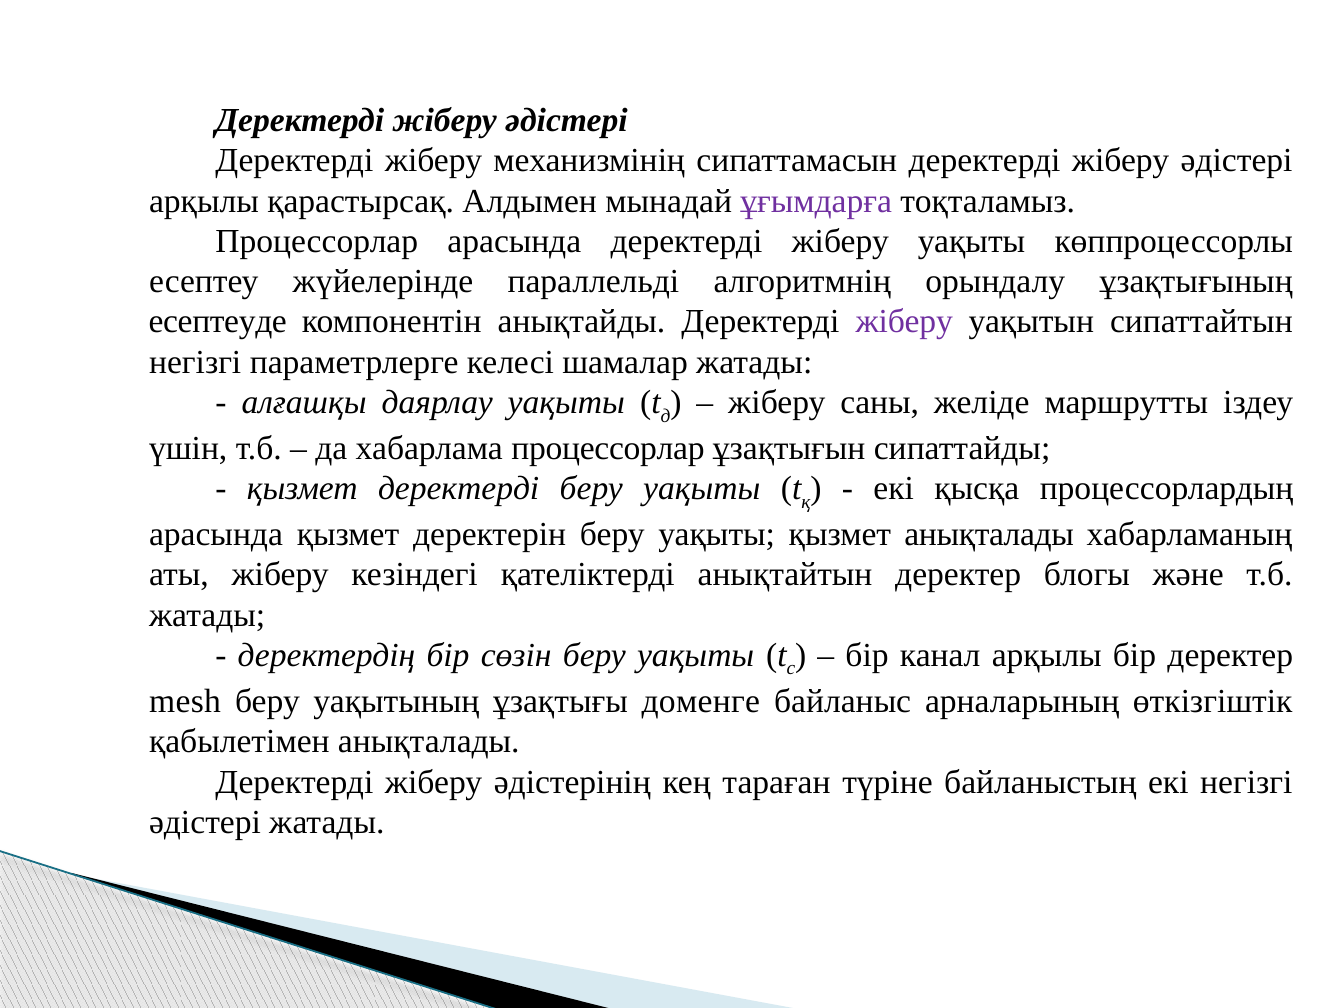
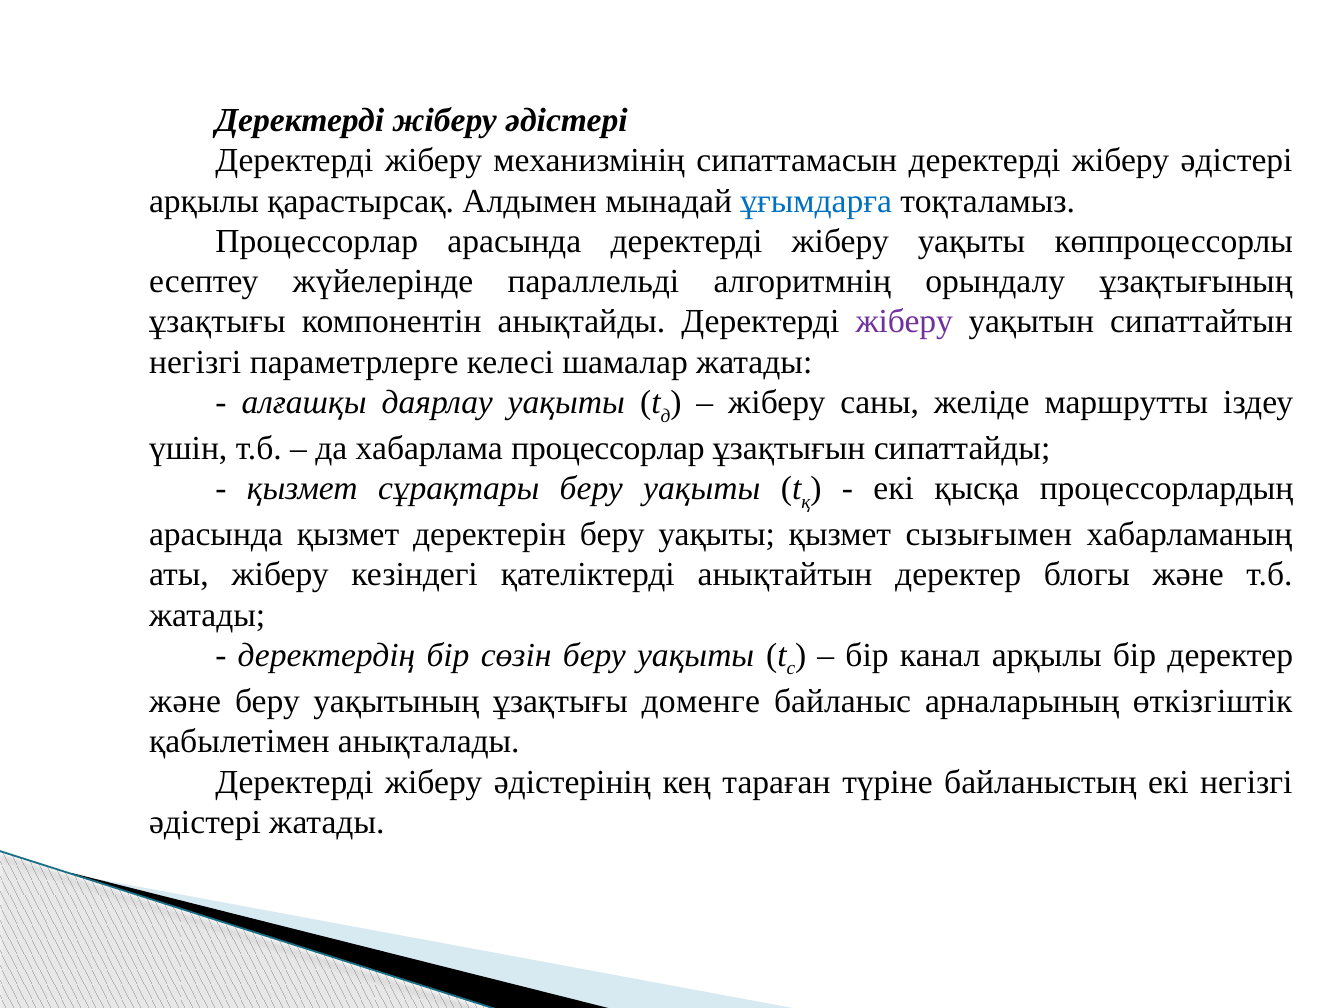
ұғымдарға colour: purple -> blue (816, 201)
есептеуде: есептеуде -> ұзақтығы (217, 322)
қызмет деректерді: деректерді -> сұрақтары (459, 489)
қызмет анықталады: анықталады -> сызығымен (989, 535)
mesh: mesh -> және (185, 701)
